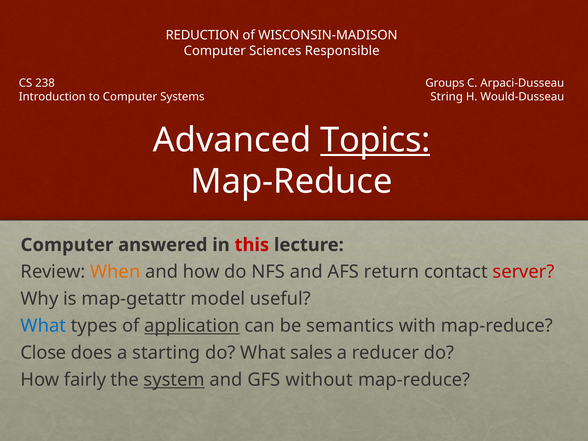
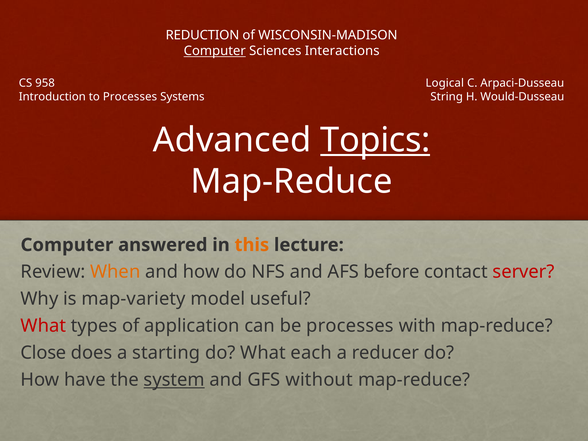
Computer underline: none -> present (215, 51)
Responsible: Responsible -> Interactions (342, 51)
238: 238 -> 958 (45, 83)
Groups: Groups -> Logical (445, 83)
to Computer: Computer -> Processes (130, 97)
this colour: red -> orange (252, 245)
return: return -> before (392, 272)
map-getattr: map-getattr -> map-variety (134, 299)
What colour: blue -> red (43, 326)
application underline: present -> none (192, 326)
be semantics: semantics -> processes (350, 326)
sales: sales -> each (311, 353)
fairly: fairly -> have (85, 380)
